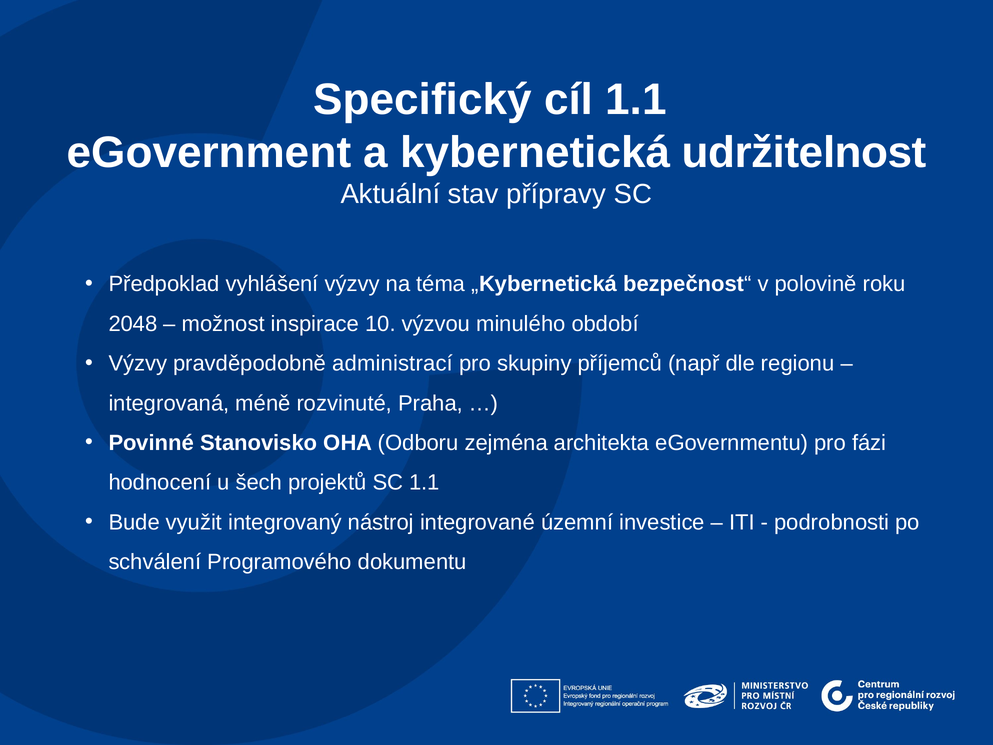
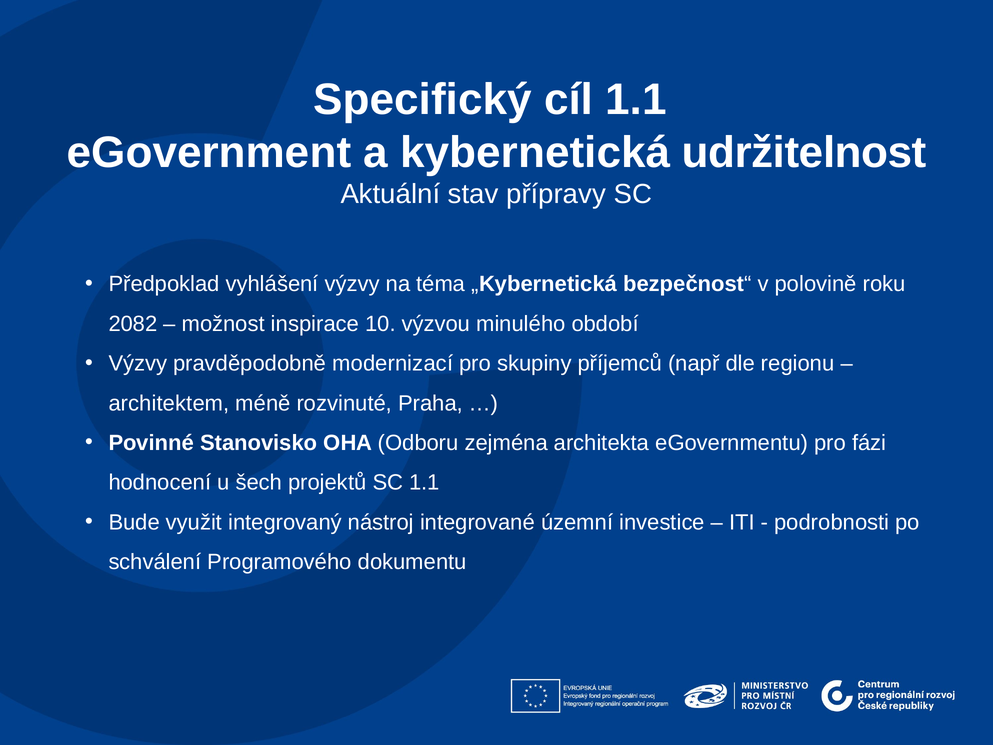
2048: 2048 -> 2082 (133, 324)
administrací: administrací -> modernizací (393, 363)
integrovaná: integrovaná -> architektem (169, 403)
